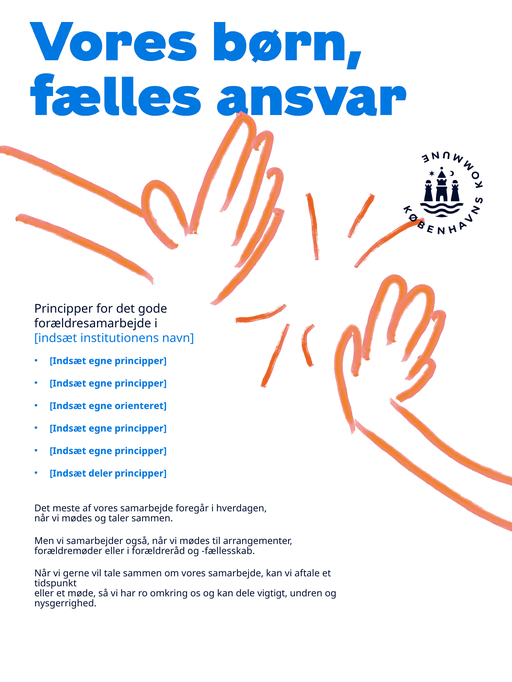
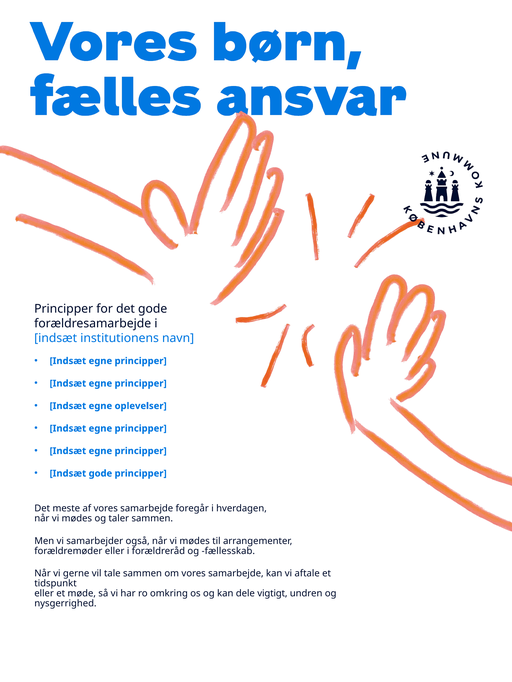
orienteret: orienteret -> oplevelser (141, 406)
Indsæt deler: deler -> gode (100, 474)
